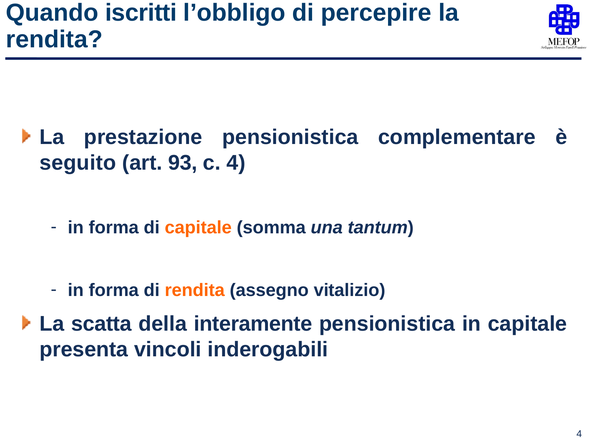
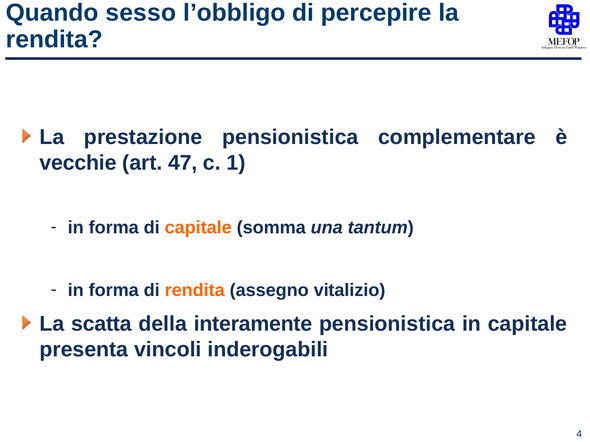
iscritti: iscritti -> sesso (141, 13)
seguito: seguito -> vecchie (78, 163)
93: 93 -> 47 (183, 163)
c 4: 4 -> 1 (236, 163)
